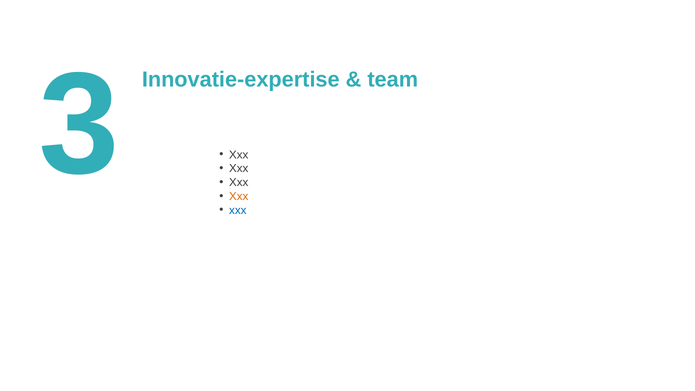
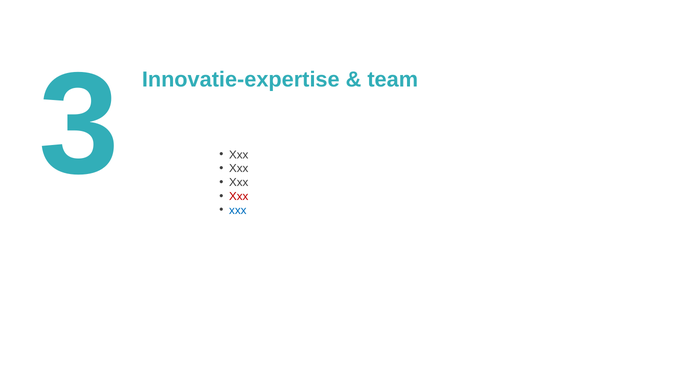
Xxx colour: orange -> red (239, 196)
